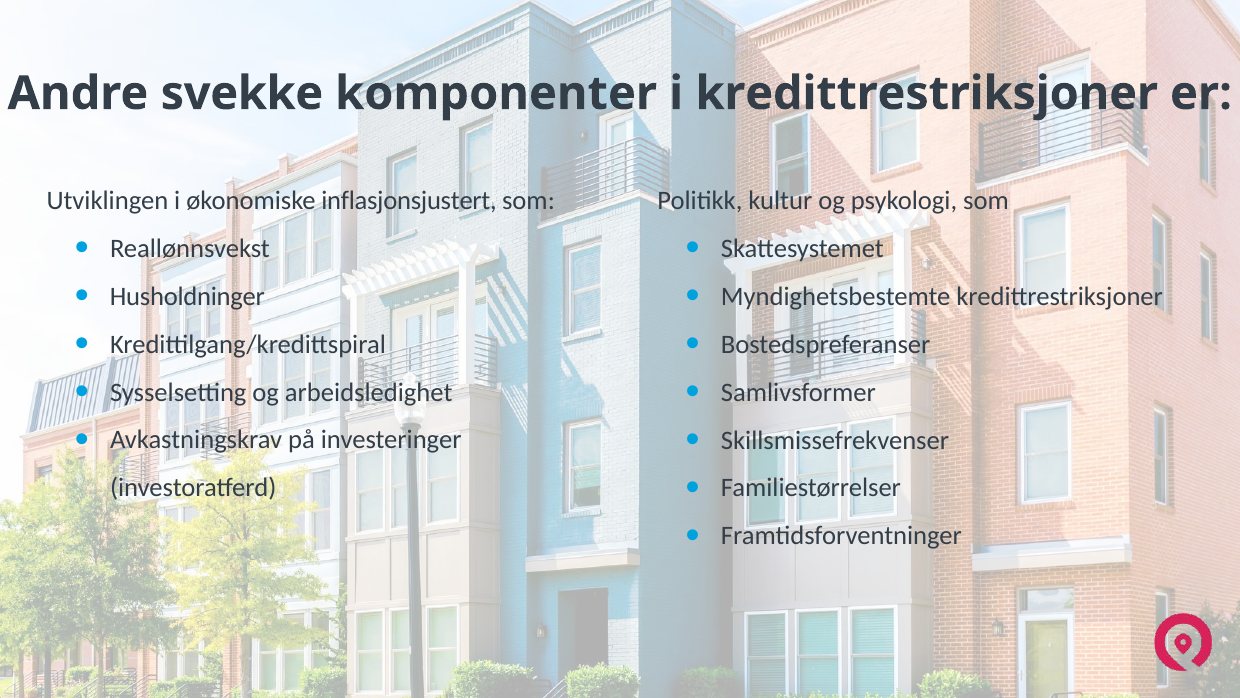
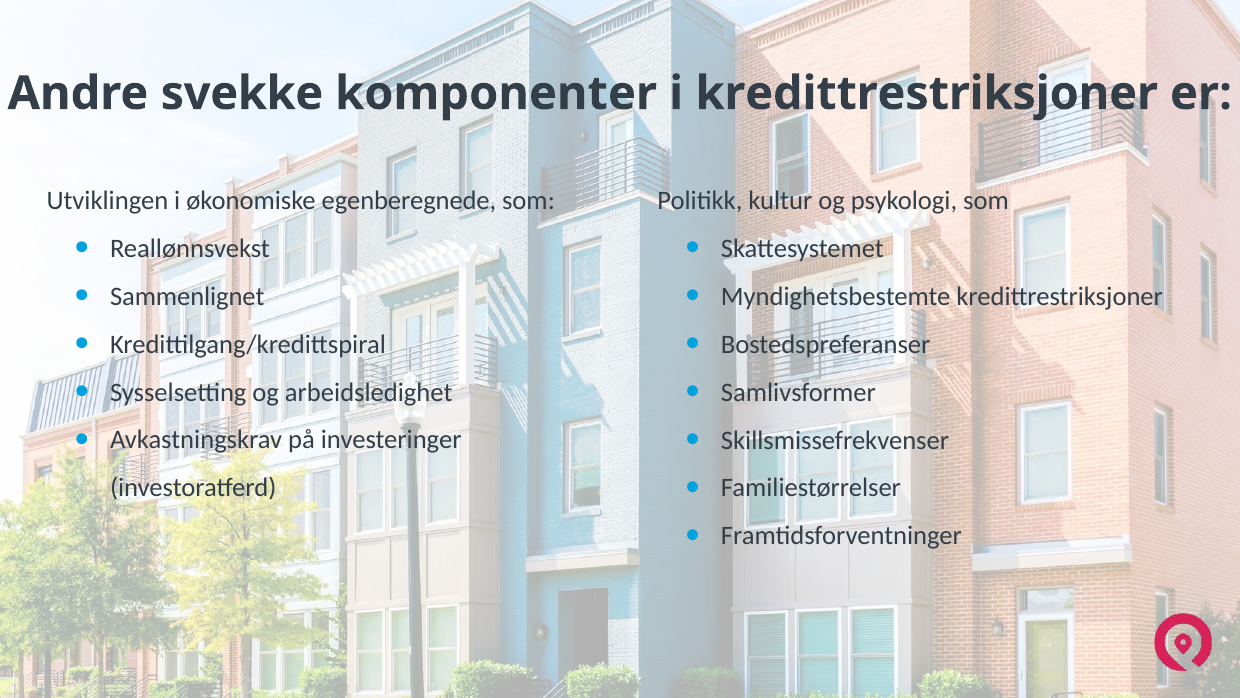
inflasjonsjustert: inflasjonsjustert -> egenberegnede (409, 200)
Husholdninger: Husholdninger -> Sammenlignet (187, 296)
